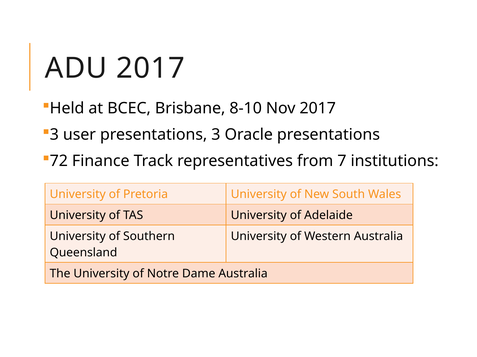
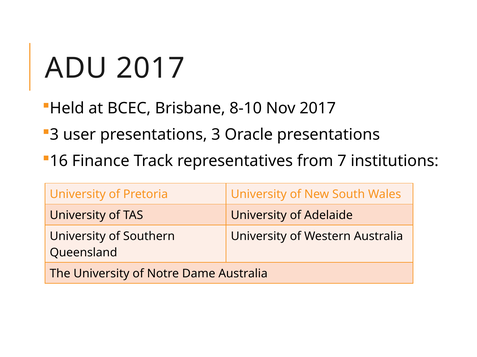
72: 72 -> 16 (59, 161)
